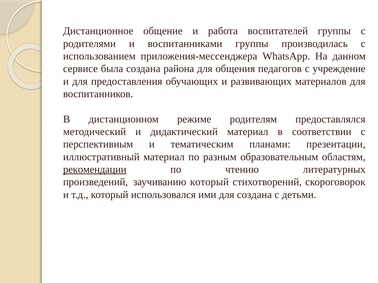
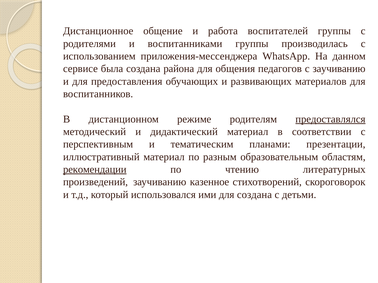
с учреждение: учреждение -> заучиванию (339, 69)
предоставлялся underline: none -> present (330, 119)
заучиванию который: который -> казенное (209, 182)
